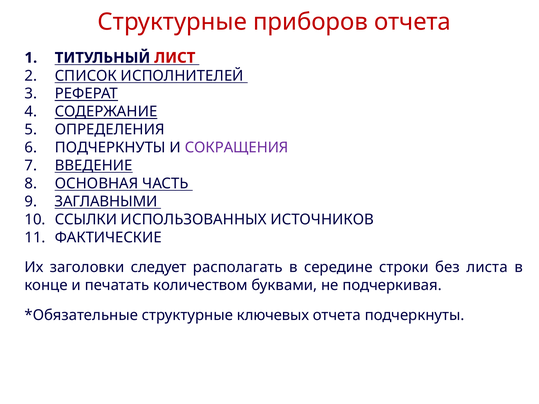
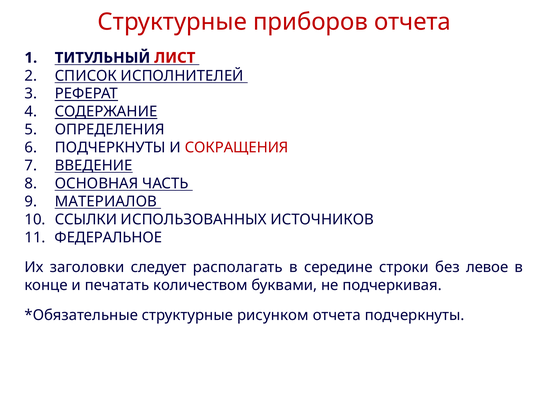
СОКРАЩЕНИЯ colour: purple -> red (237, 148)
ЗАГЛАВНЫМИ: ЗАГЛАВНЫМИ -> МАТЕРИАЛОВ (106, 202)
ФАКТИЧЕСКИЕ: ФАКТИЧЕСКИЕ -> ФЕДЕРАЛЬНОЕ (108, 238)
листа: листа -> левое (487, 267)
ключевых: ключевых -> рисунком (273, 315)
